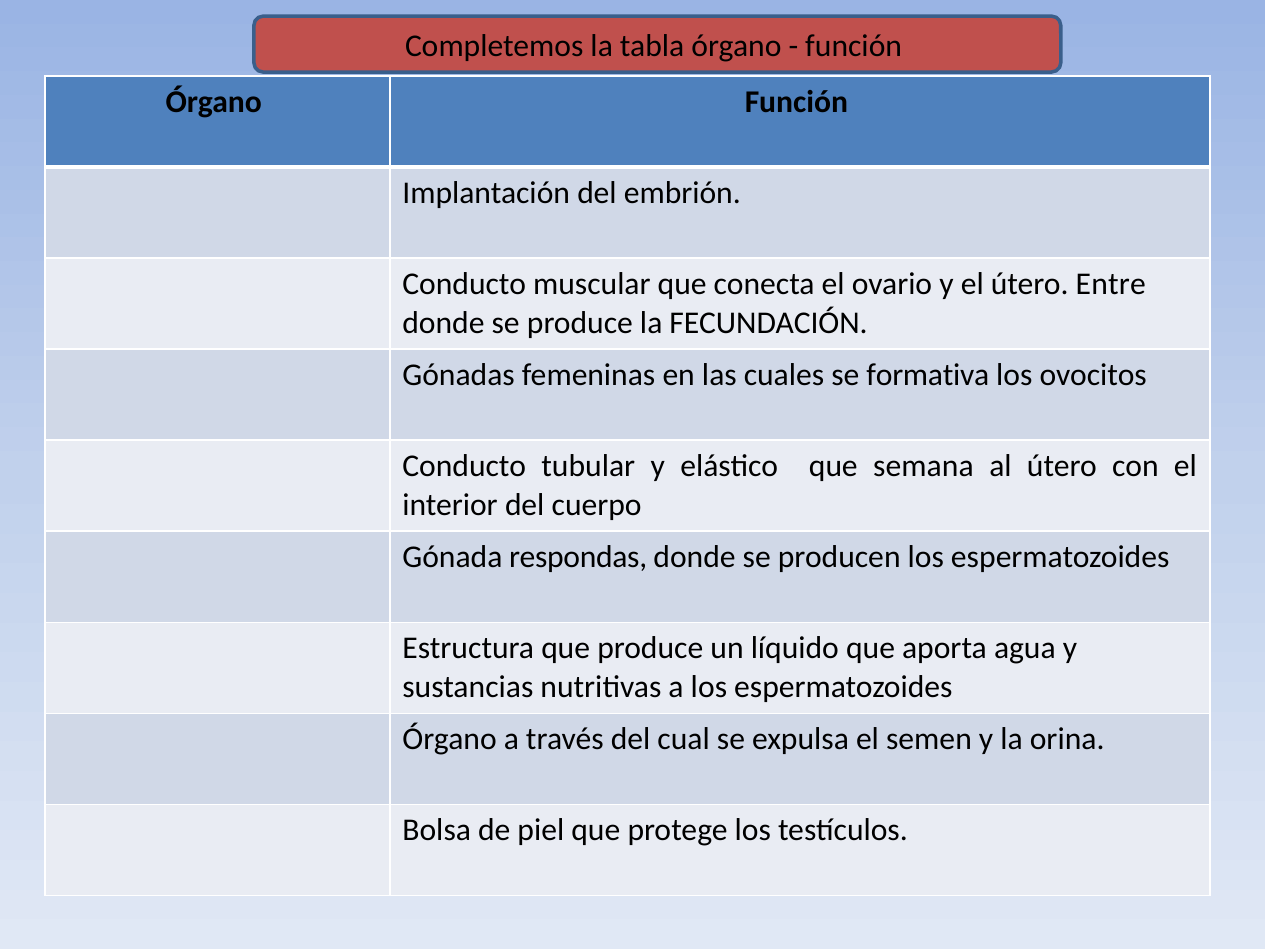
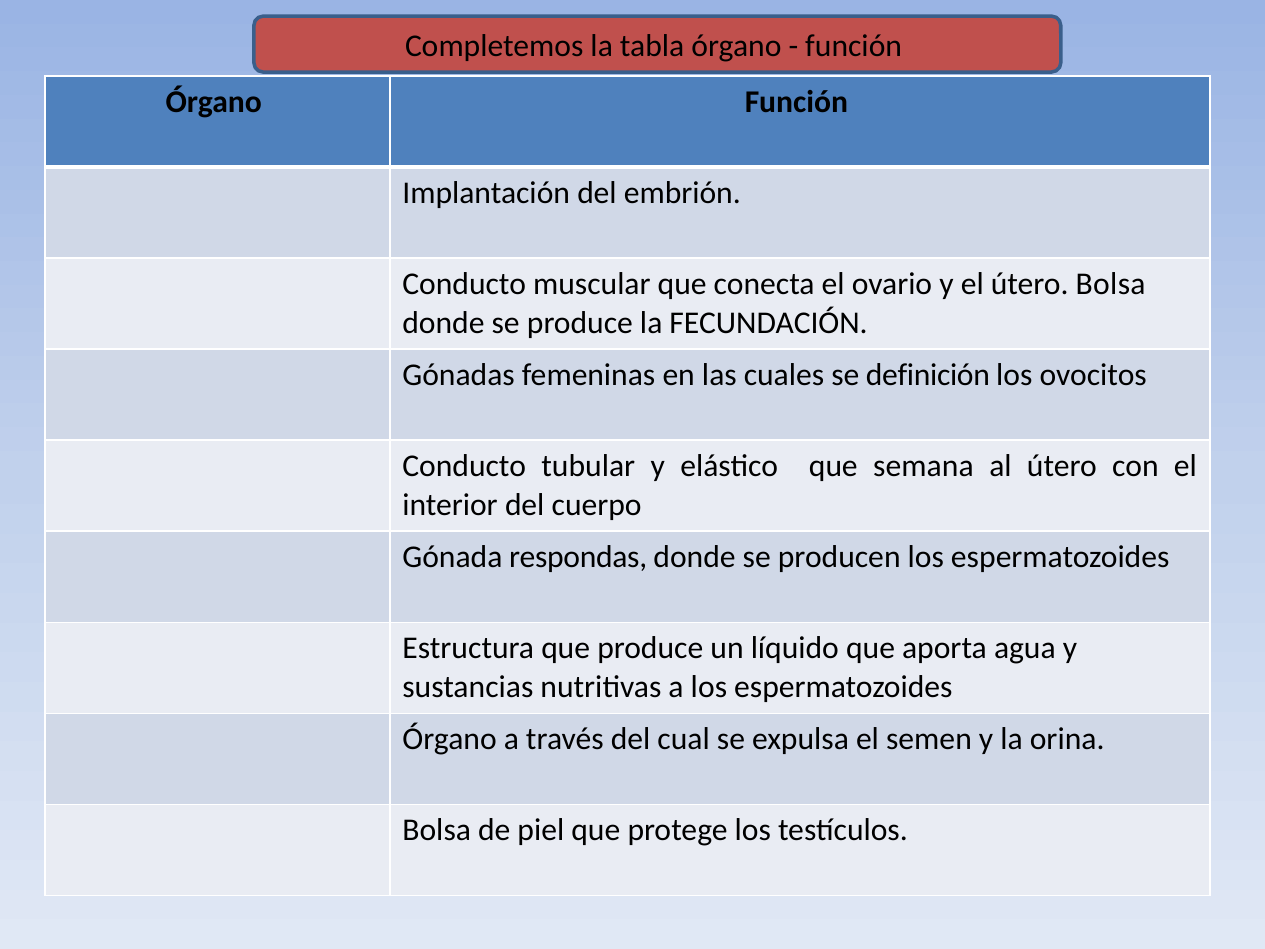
útero Entre: Entre -> Bolsa (1111, 284)
formativa: formativa -> definición (928, 375)
